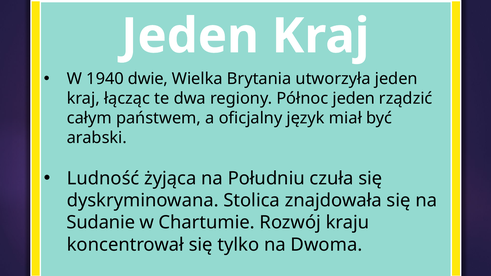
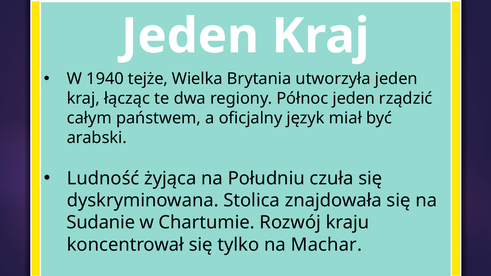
dwie: dwie -> tejże (148, 79)
Dwoma: Dwoma -> Machar (326, 245)
